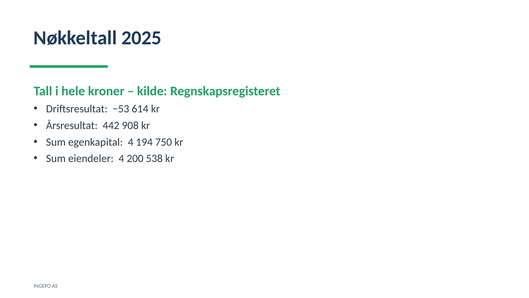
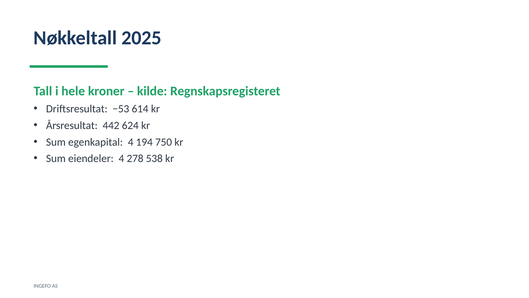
908: 908 -> 624 (130, 125)
200: 200 -> 278 (135, 158)
